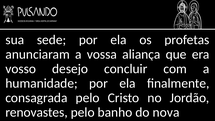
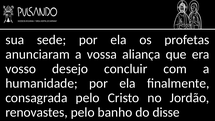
nova: nova -> disse (166, 112)
